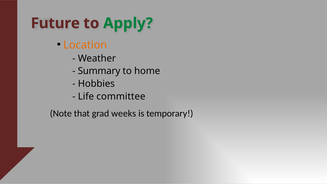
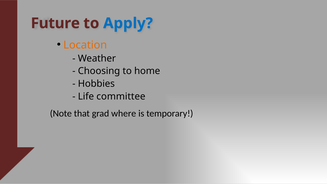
Apply colour: green -> blue (128, 23)
Summary: Summary -> Choosing (99, 71)
weeks: weeks -> where (124, 113)
